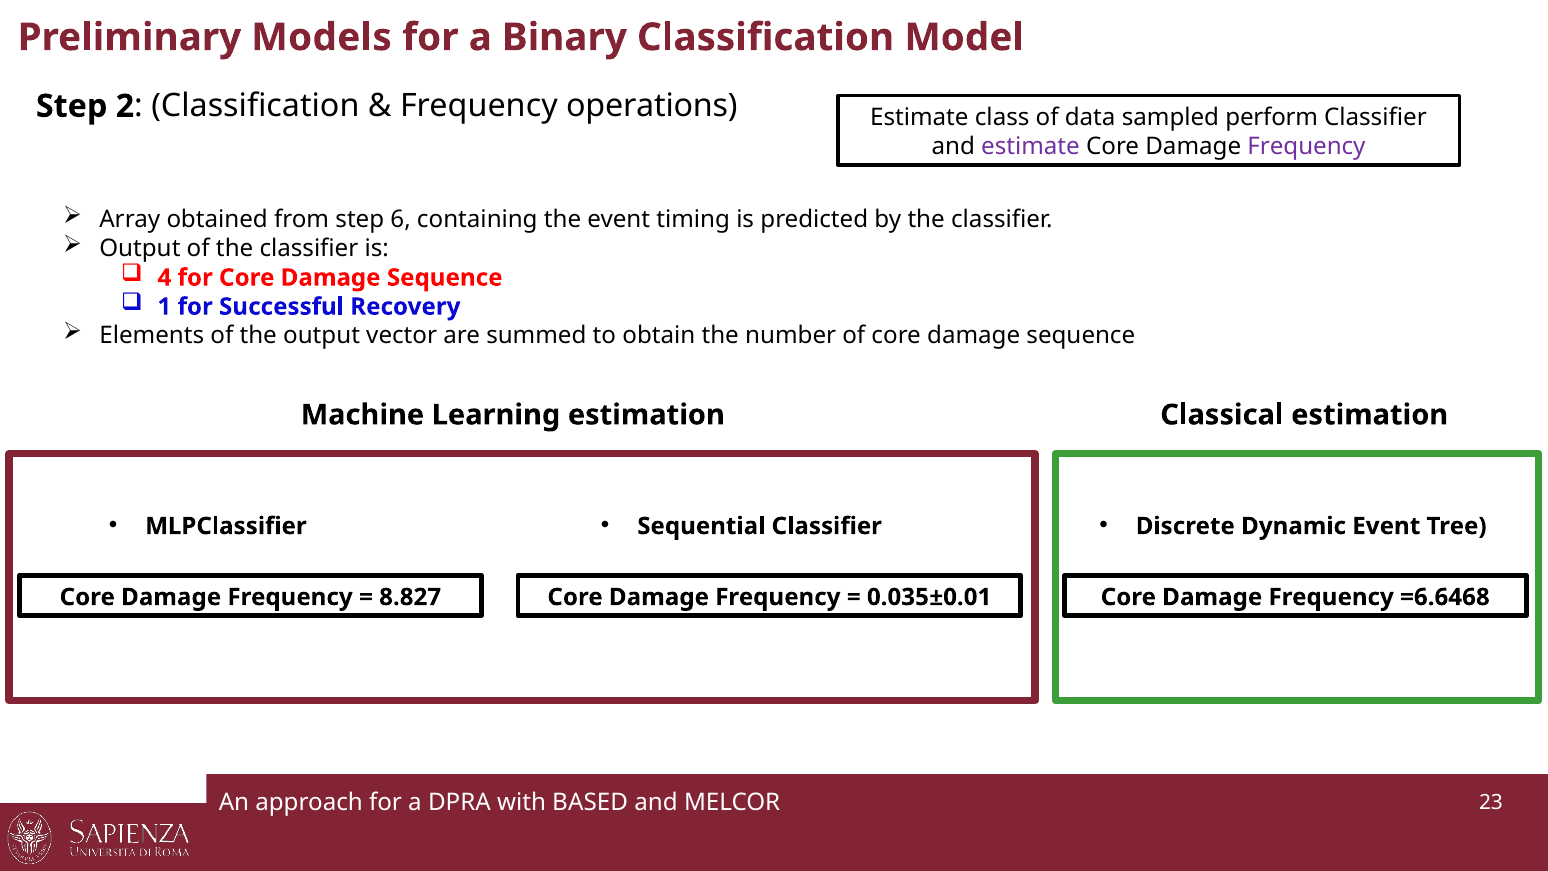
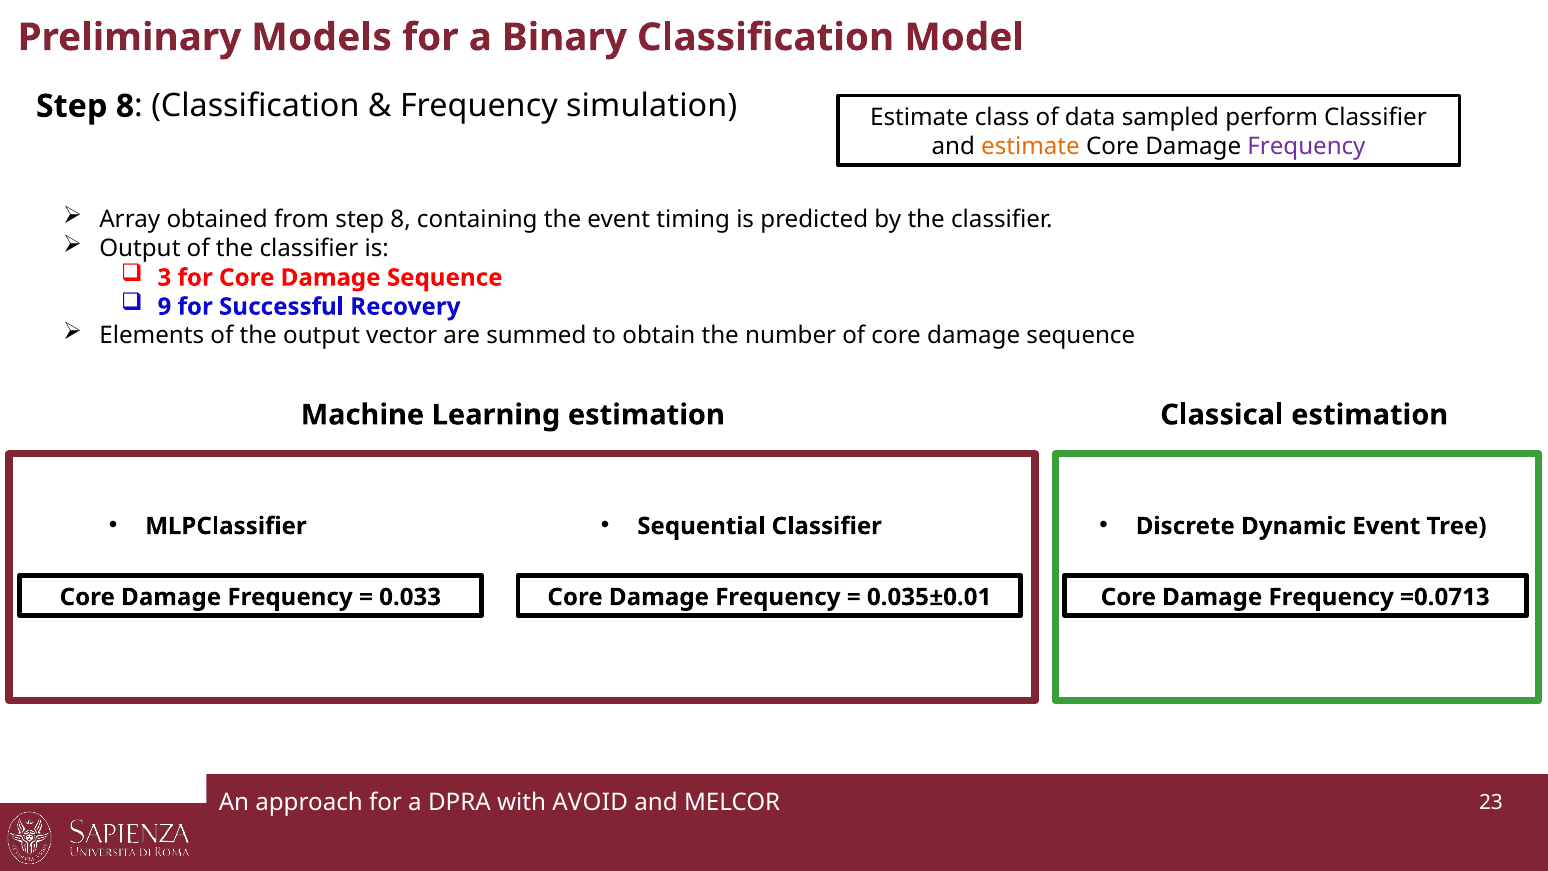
2: 2 -> 8 (125, 106)
operations: operations -> simulation (652, 106)
estimate colour: purple -> orange (1030, 146)
from step 6: 6 -> 8 (401, 220)
4: 4 -> 3 (164, 278)
1: 1 -> 9 (164, 307)
8.827: 8.827 -> 0.033 (410, 597)
=6.6468: =6.6468 -> =0.0713 (1445, 597)
BASED: BASED -> AVOID (590, 802)
